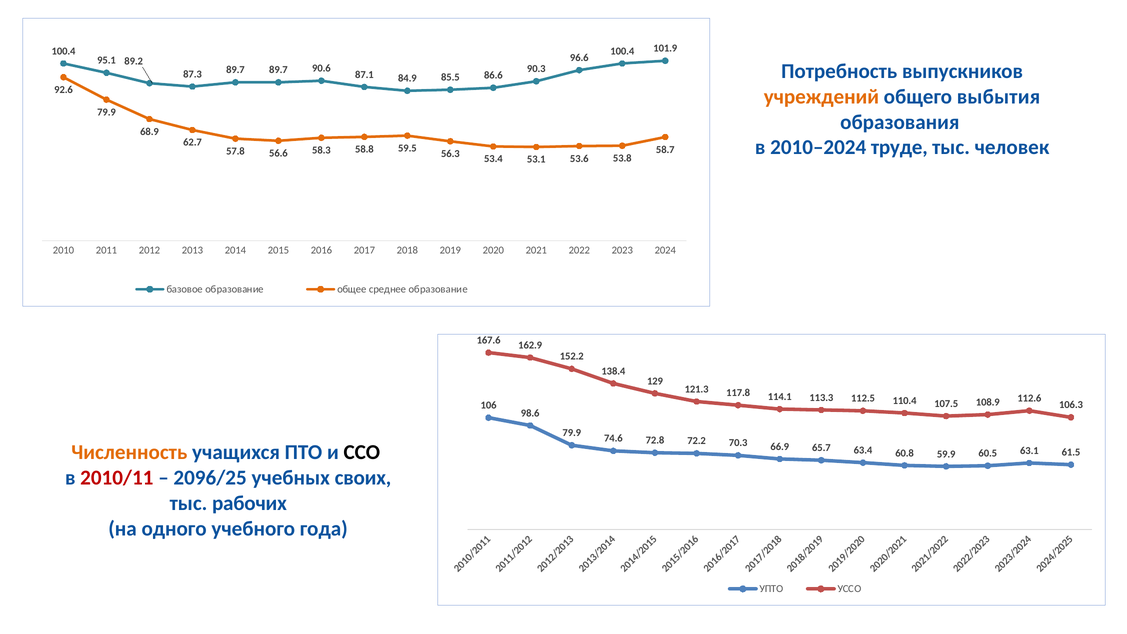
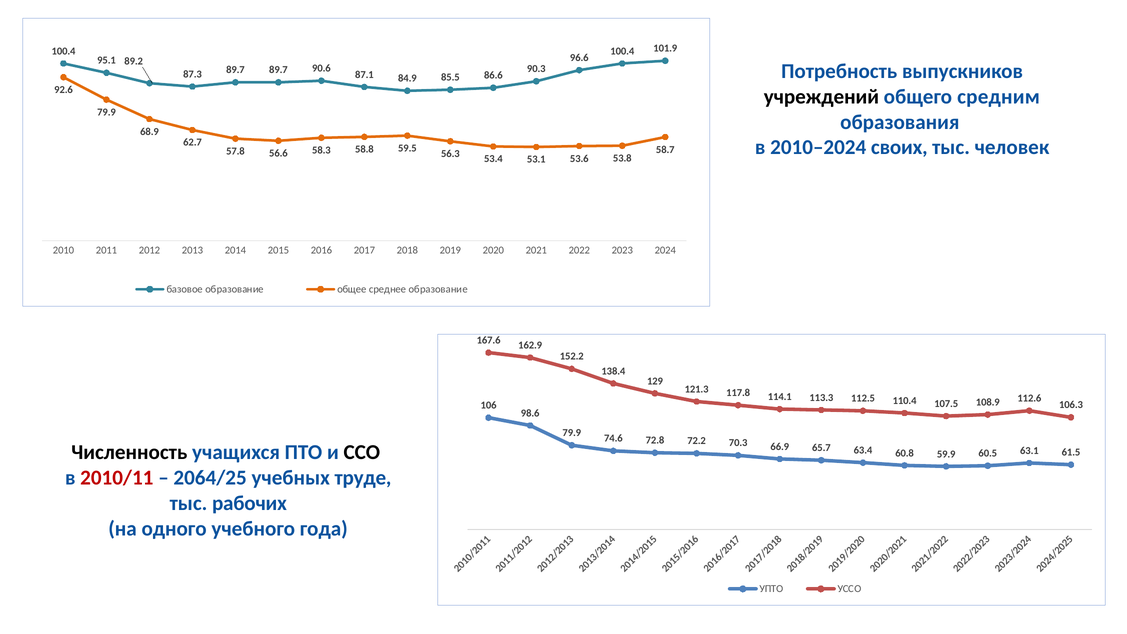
учреждений colour: orange -> black (821, 97)
выбытия: выбытия -> средним (999, 97)
труде: труде -> своих (899, 147)
Численность colour: orange -> black (129, 452)
2096/25: 2096/25 -> 2064/25 (210, 478)
своих: своих -> труде (363, 478)
